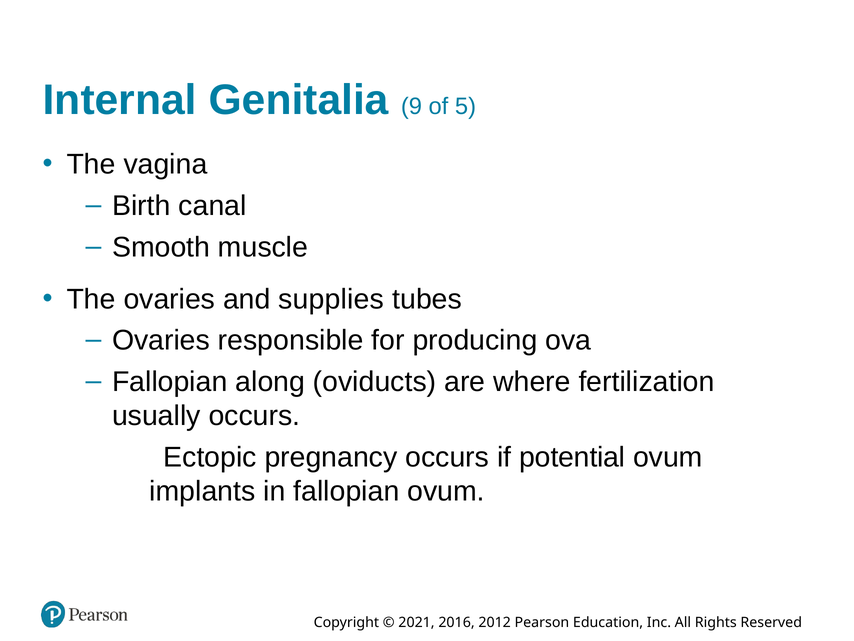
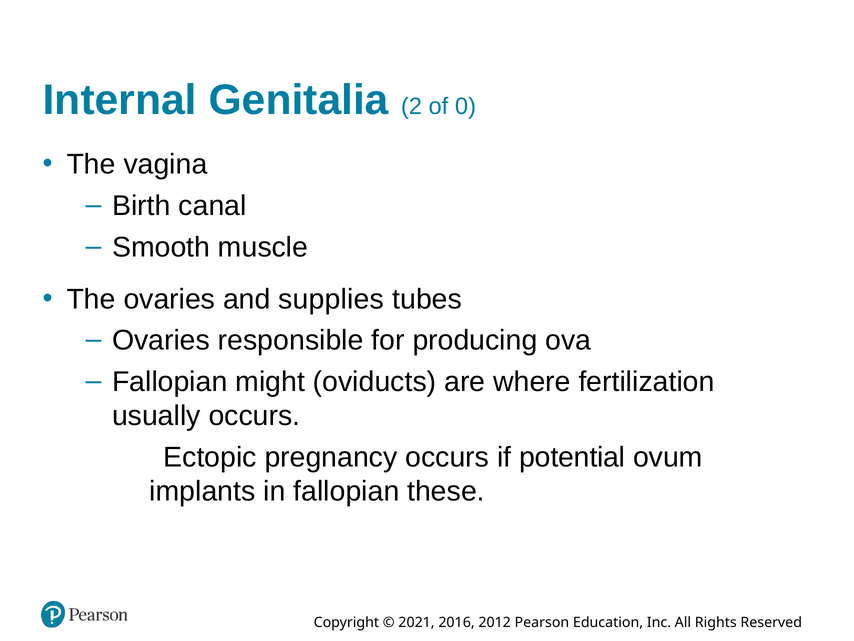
9: 9 -> 2 (411, 106)
5: 5 -> 0 (466, 106)
along: along -> might (270, 382)
fallopian ovum: ovum -> these (446, 491)
